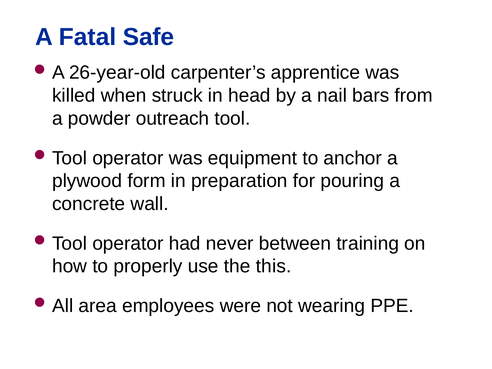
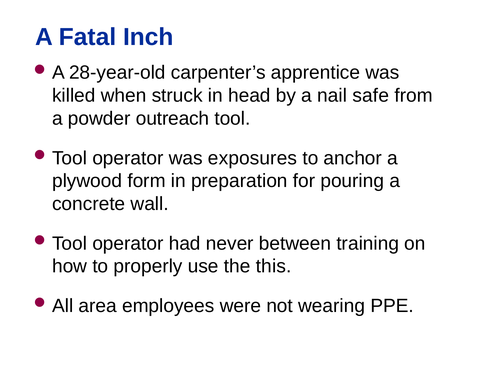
Safe: Safe -> Inch (148, 37)
26-year-old: 26-year-old -> 28-year-old (117, 73)
bars: bars -> safe (371, 96)
equipment: equipment -> exposures (253, 158)
